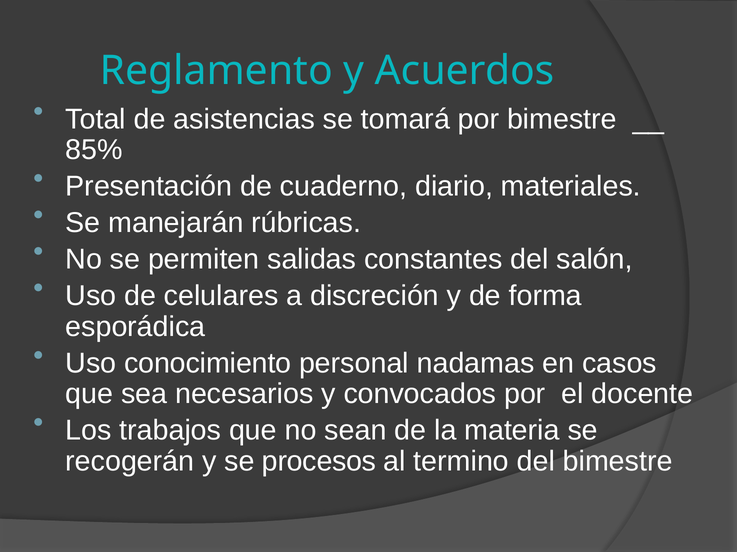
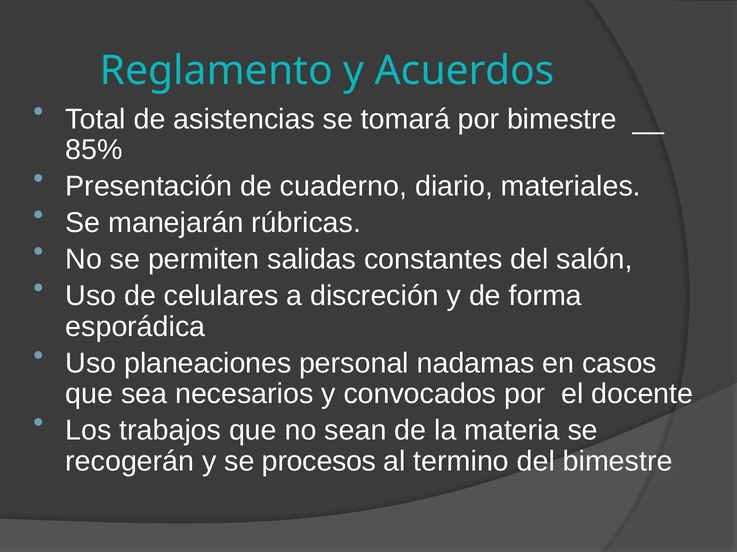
conocimiento: conocimiento -> planeaciones (208, 364)
